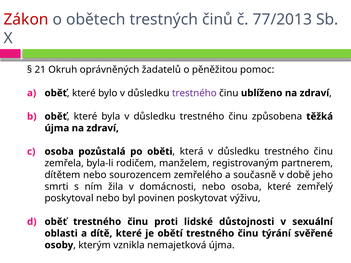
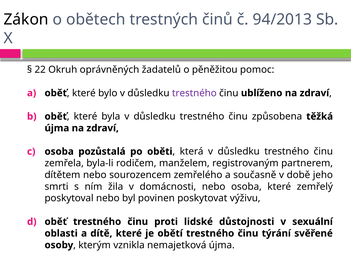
Zákon colour: red -> black (26, 20)
77/2013: 77/2013 -> 94/2013 (282, 20)
21: 21 -> 22 (40, 70)
